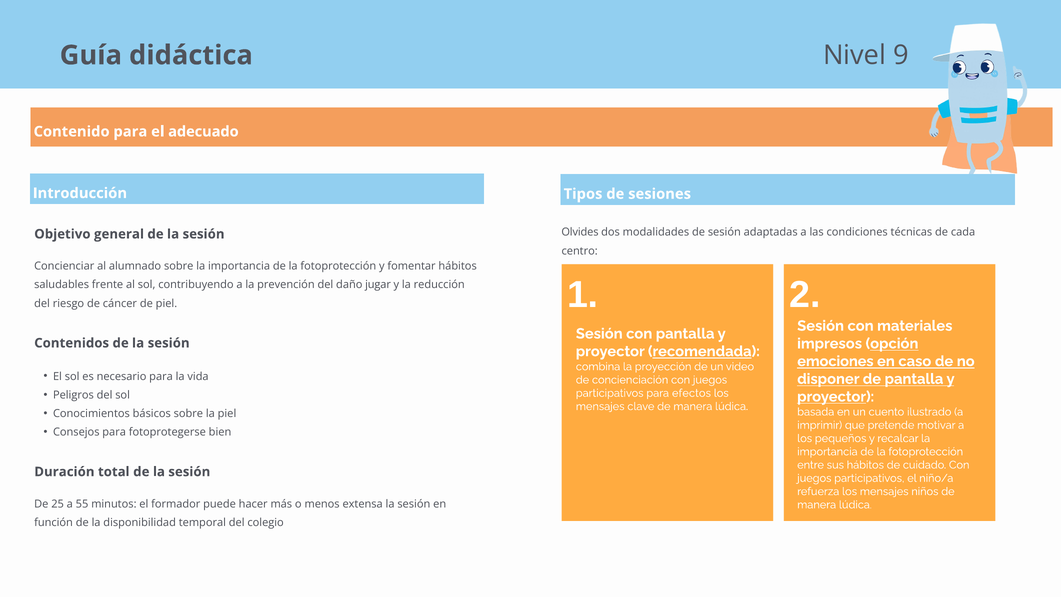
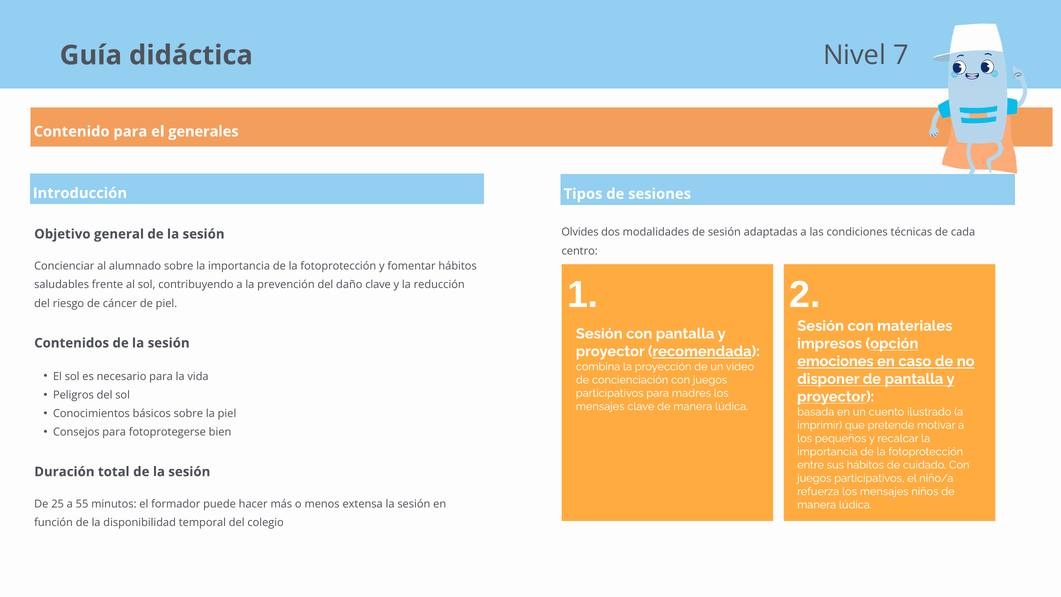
9: 9 -> 7 (901, 55)
adecuado: adecuado -> generales (203, 132)
daño jugar: jugar -> clave (378, 285)
efectos: efectos -> madres (691, 393)
